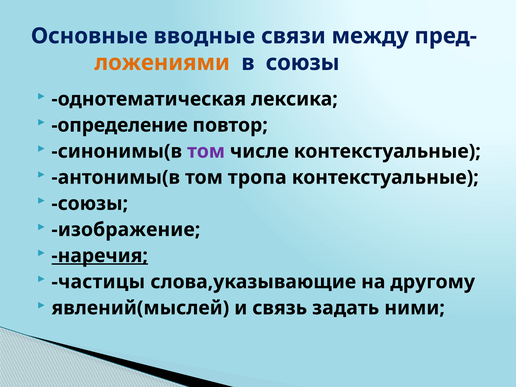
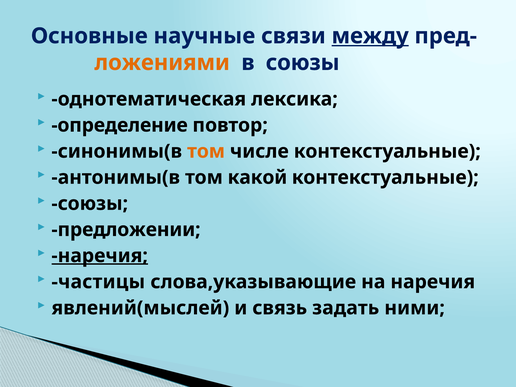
вводные: вводные -> научные (204, 36)
между underline: none -> present (370, 36)
том colour: purple -> orange (206, 151)
тропа: тропа -> какой (257, 177)
изображение: изображение -> предложении (126, 230)
на другому: другому -> наречия (433, 282)
